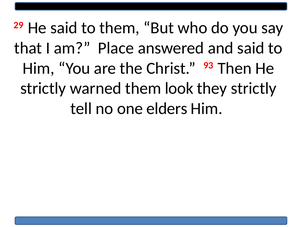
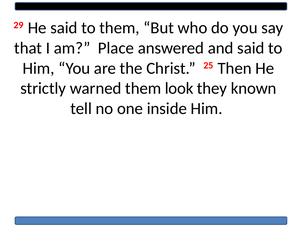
93: 93 -> 25 (208, 65)
they strictly: strictly -> known (254, 88)
elders: elders -> inside (167, 108)
